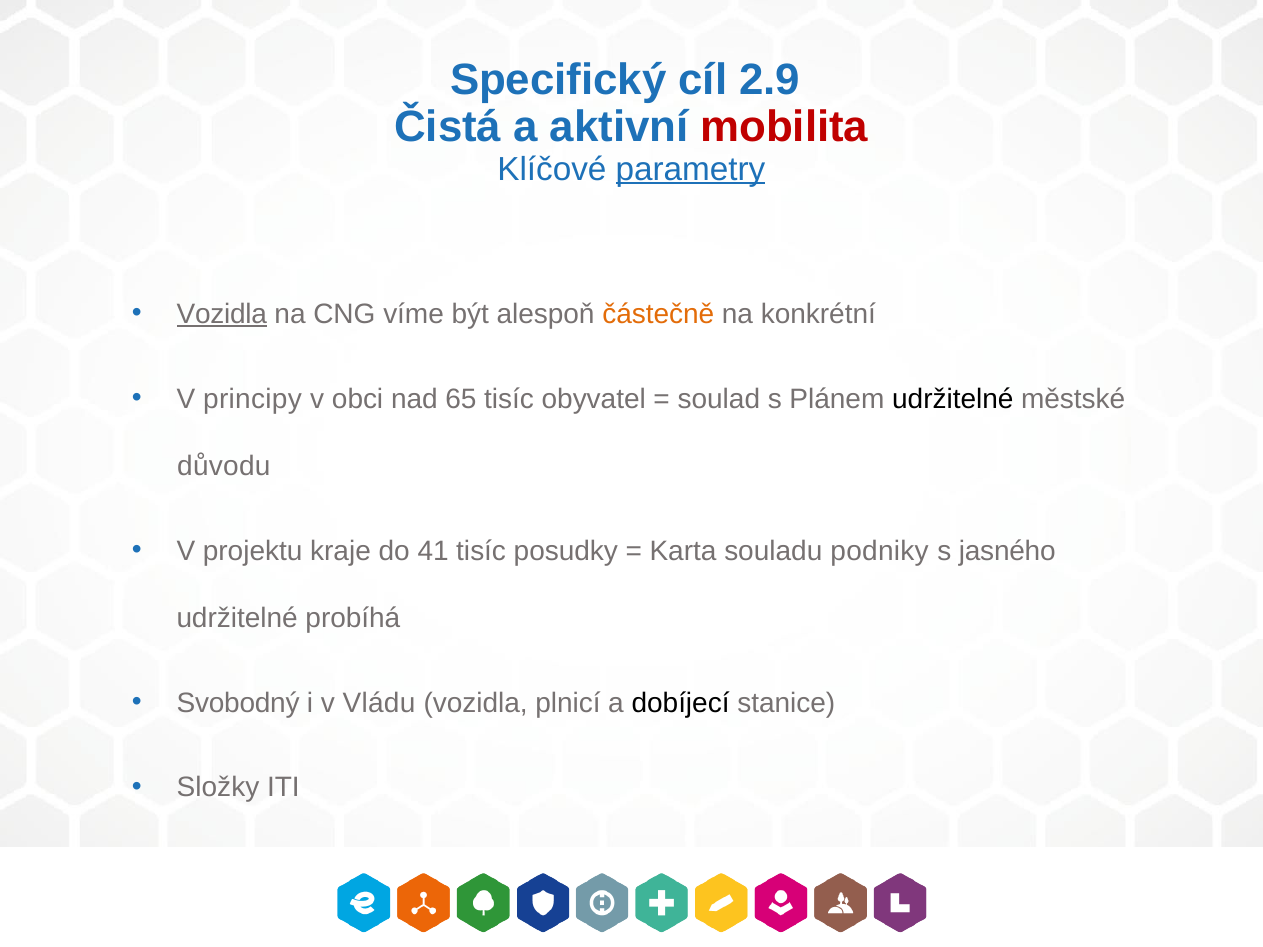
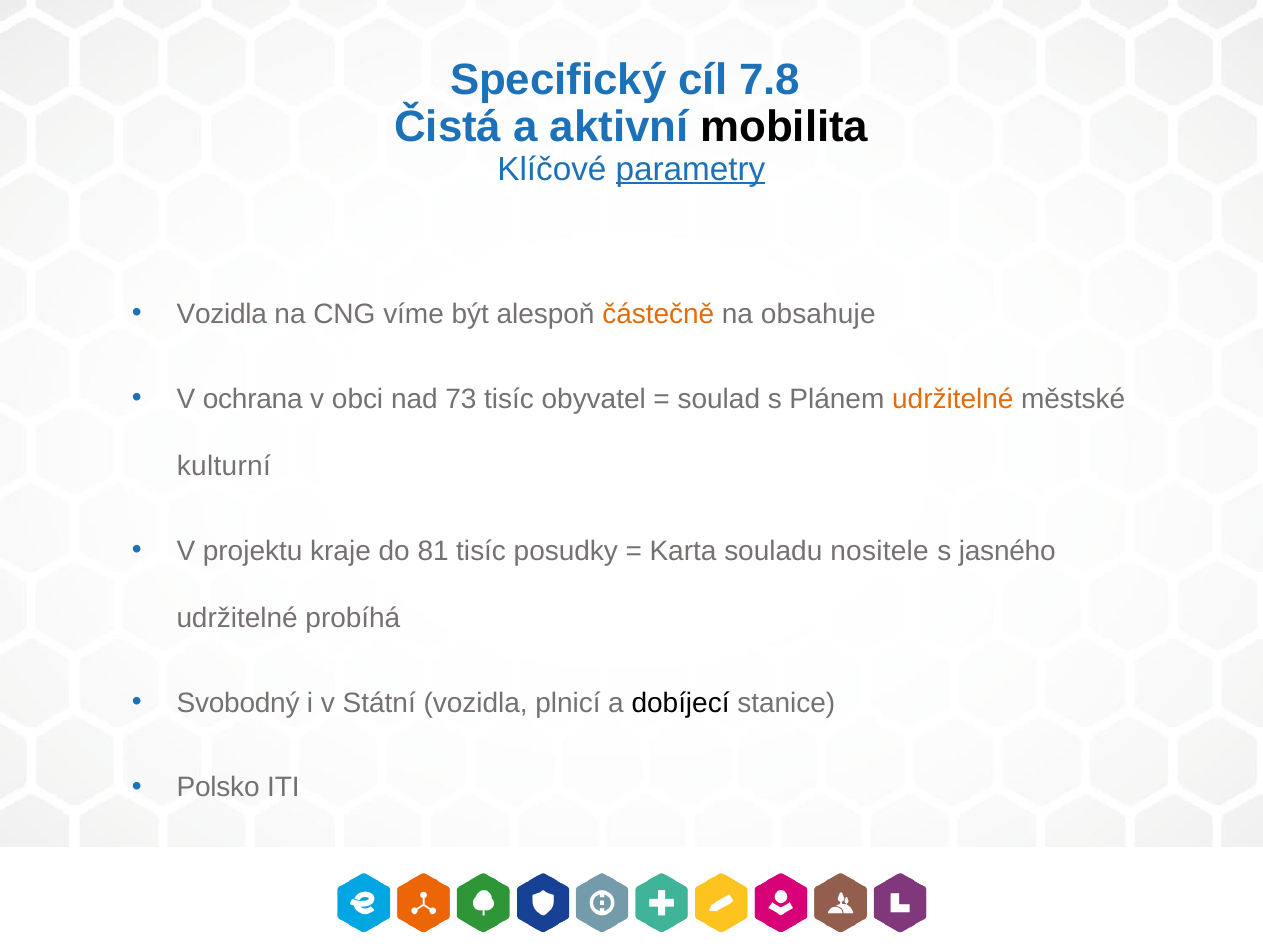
2.9: 2.9 -> 7.8 (770, 80)
mobilita colour: red -> black (784, 127)
Vozidla underline: present -> none (222, 314)
konkrétní: konkrétní -> obsahuje (818, 314)
principy: principy -> ochrana (253, 399)
65: 65 -> 73 (461, 399)
udržitelné colour: black -> orange (953, 399)
důvodu: důvodu -> kulturní (224, 466)
41: 41 -> 81 (433, 551)
podniky: podniky -> nositele (880, 551)
Vládu: Vládu -> Státní (379, 703)
Složky: Složky -> Polsko (218, 788)
